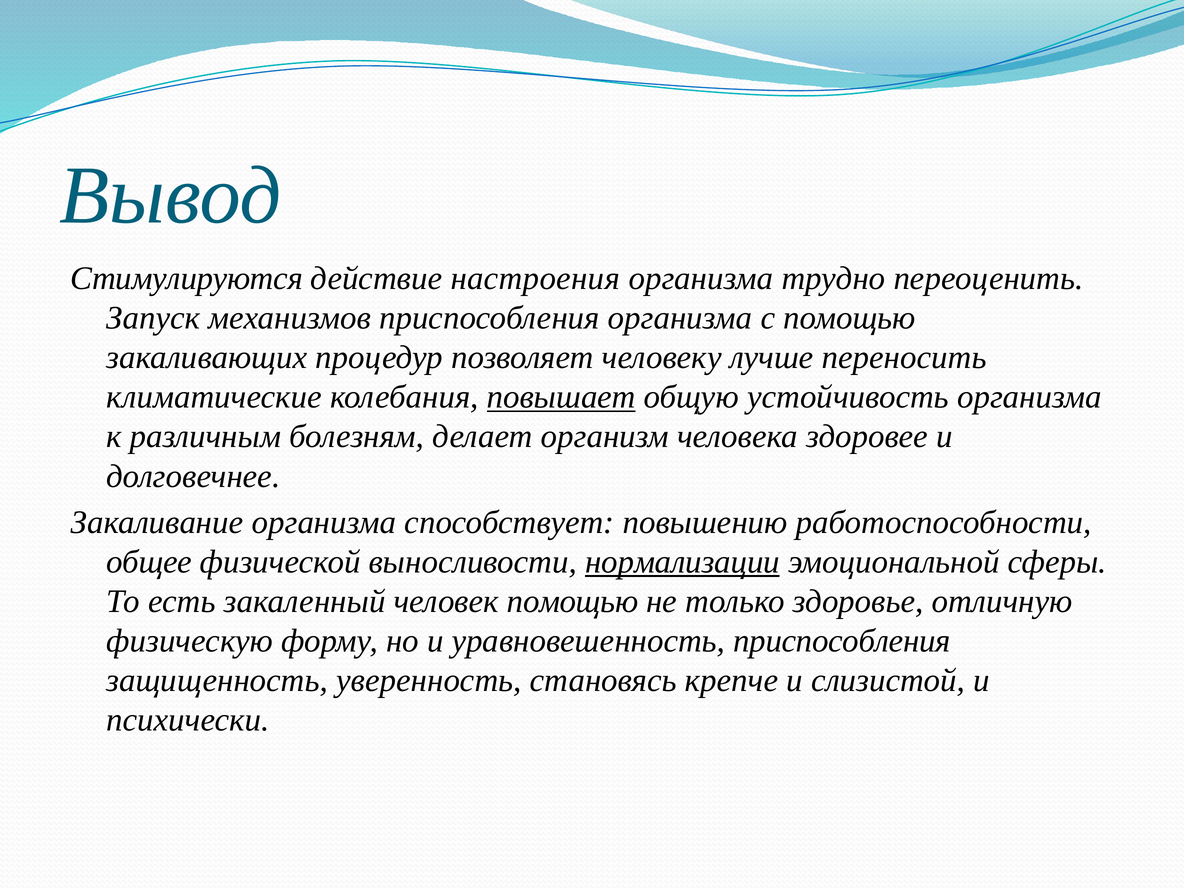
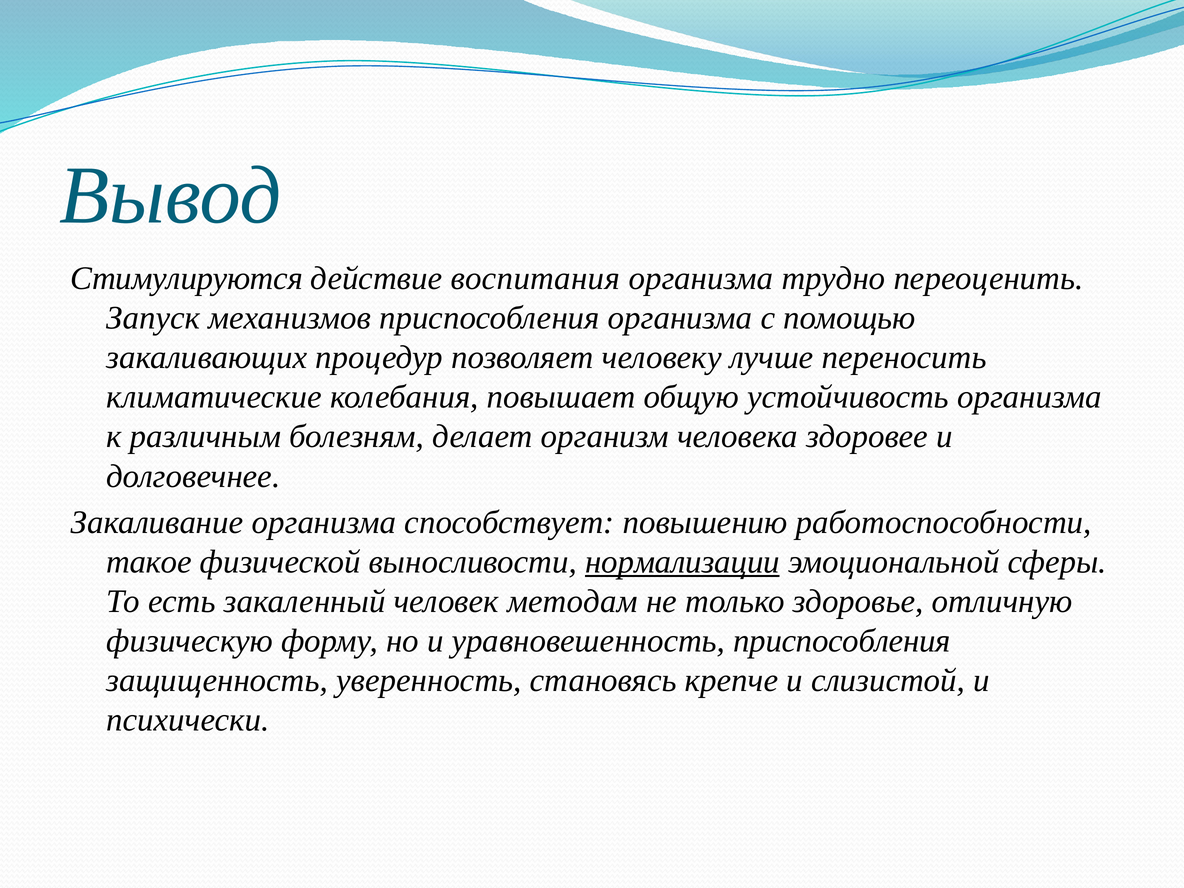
настроения: настроения -> воспитания (535, 279)
повышает underline: present -> none (561, 397)
общее: общее -> такое (149, 562)
человек помощью: помощью -> методам (572, 601)
